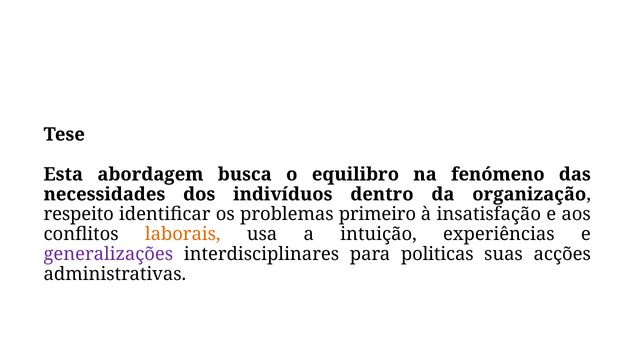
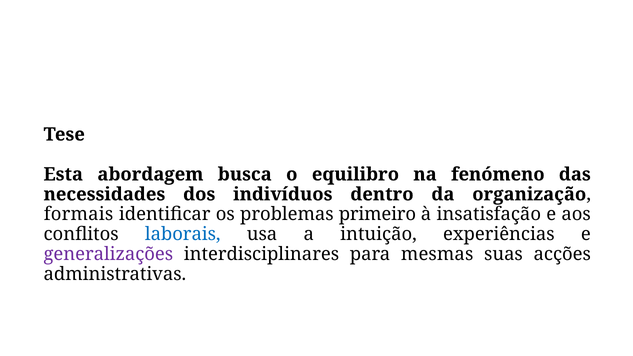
respeito: respeito -> formais (79, 214)
laborais colour: orange -> blue (183, 234)
politicas: politicas -> mesmas (437, 254)
